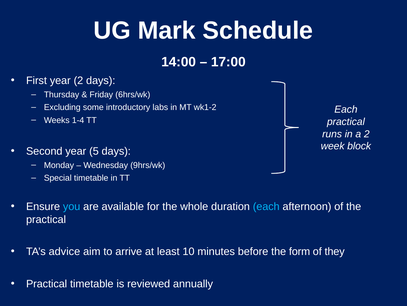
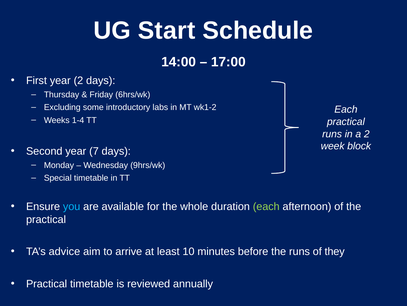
Mark: Mark -> Start (167, 31)
5: 5 -> 7 (94, 151)
each colour: light blue -> light green (266, 206)
the form: form -> runs (299, 251)
